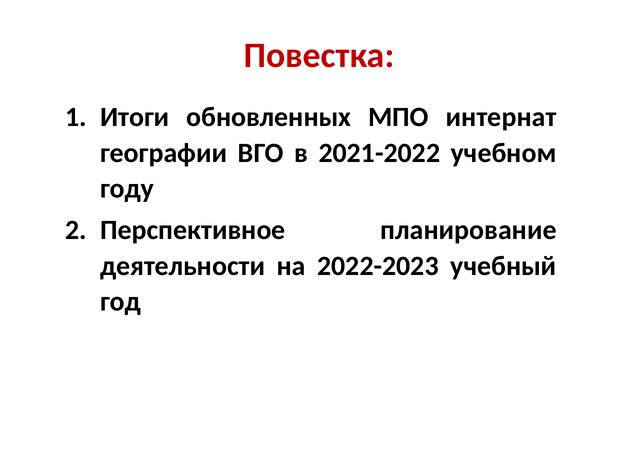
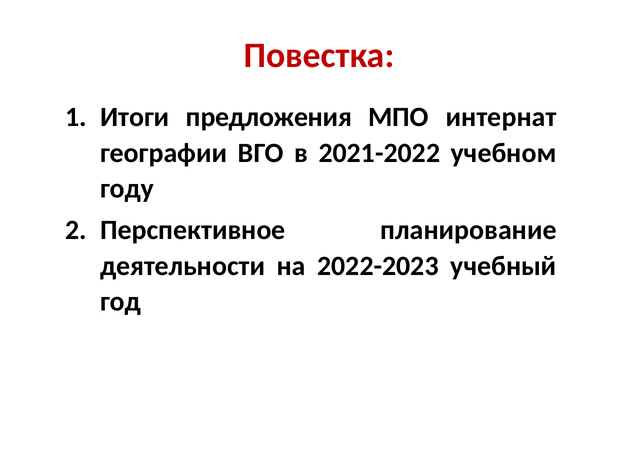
обновленных: обновленных -> предложения (269, 117)
